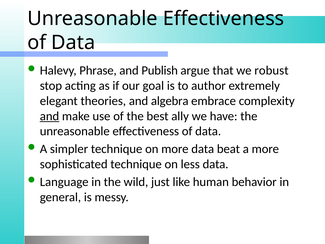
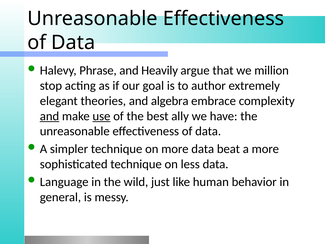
Publish: Publish -> Heavily (160, 70)
robust: robust -> million (272, 70)
use underline: none -> present (101, 116)
